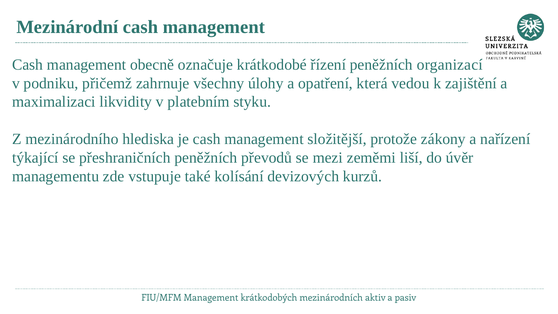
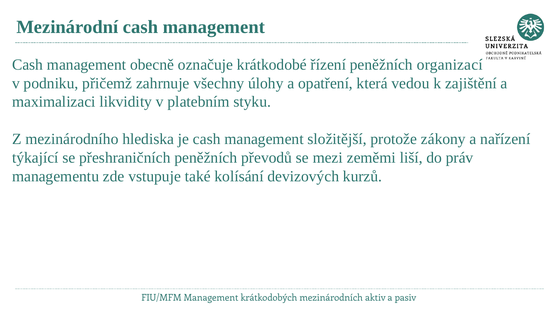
úvěr: úvěr -> práv (460, 158)
